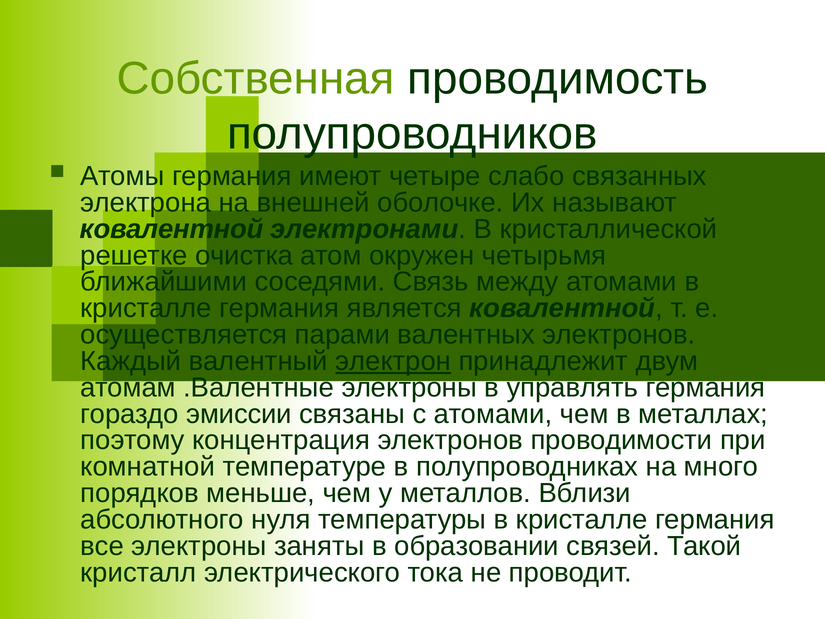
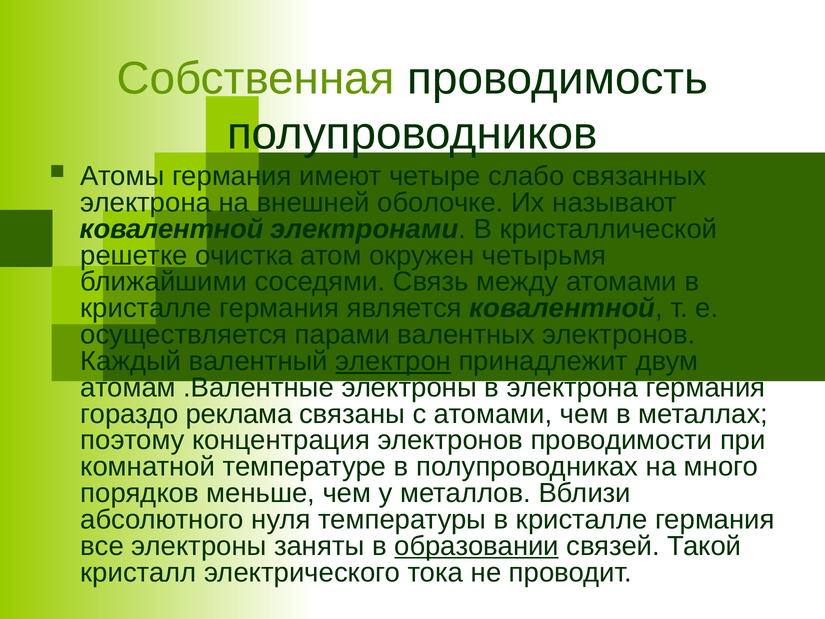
в управлять: управлять -> электрона (572, 387)
эмиссии: эмиссии -> реклама (239, 414)
образовании underline: none -> present (477, 546)
